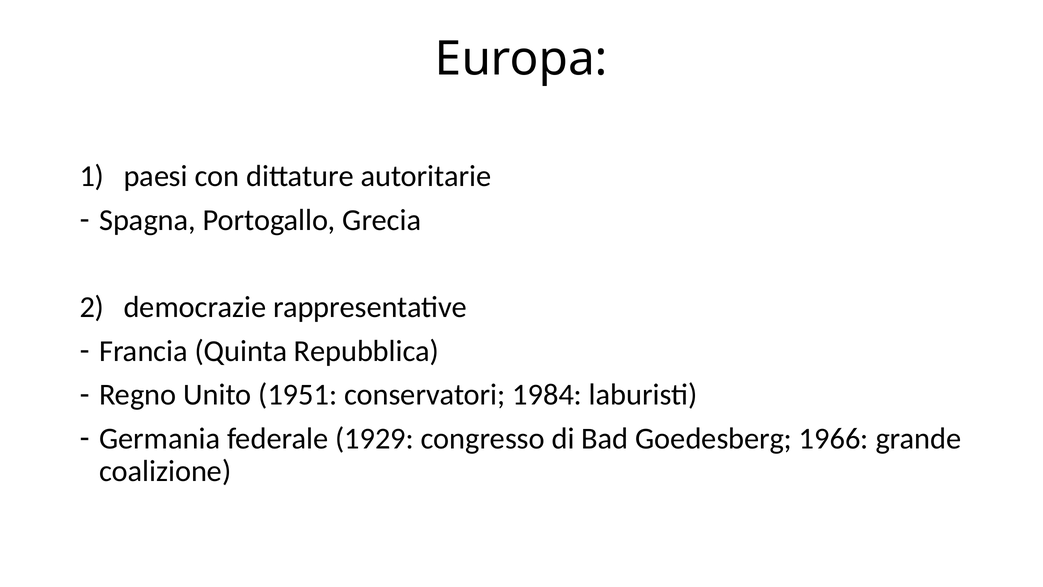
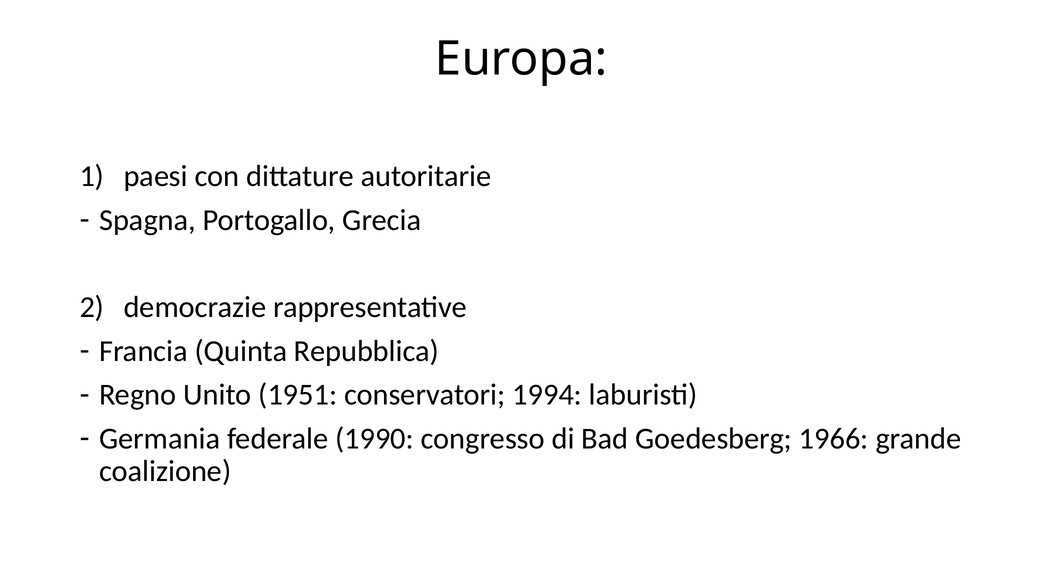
1984: 1984 -> 1994 (547, 395)
1929: 1929 -> 1990 (375, 438)
